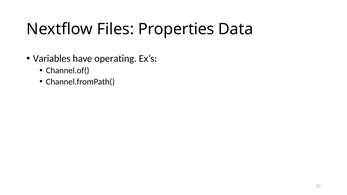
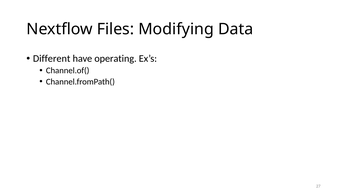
Properties: Properties -> Modifying (176, 29)
Variables: Variables -> Different (52, 59)
